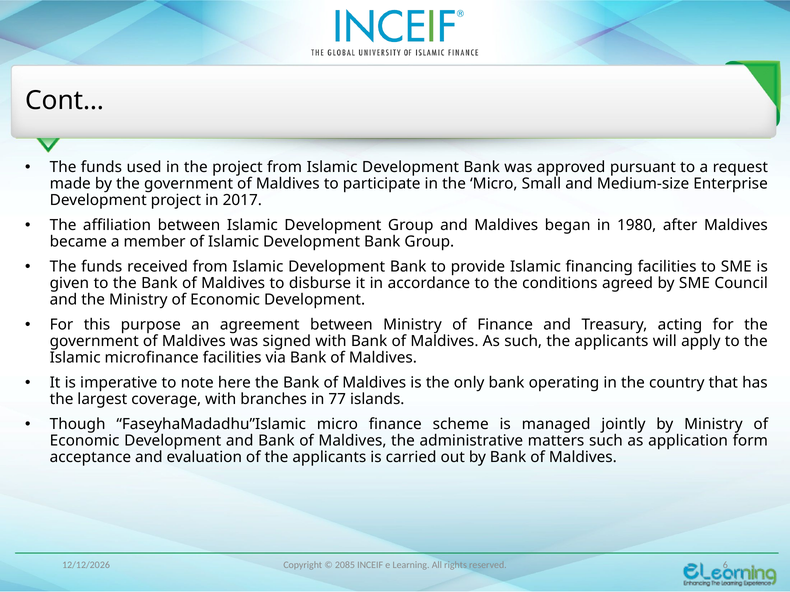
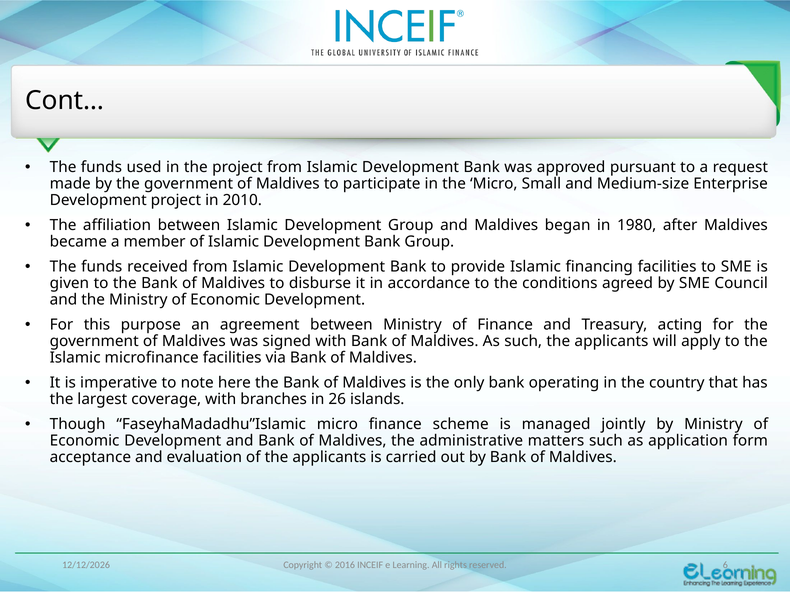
2017: 2017 -> 2010 (242, 201)
77: 77 -> 26 (337, 400)
2085: 2085 -> 2016 (345, 566)
